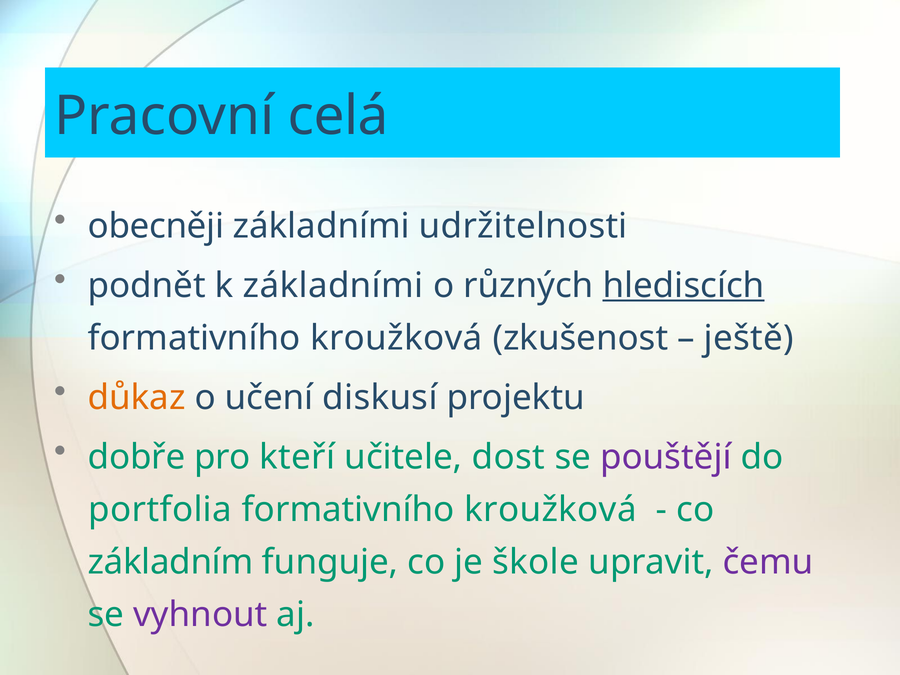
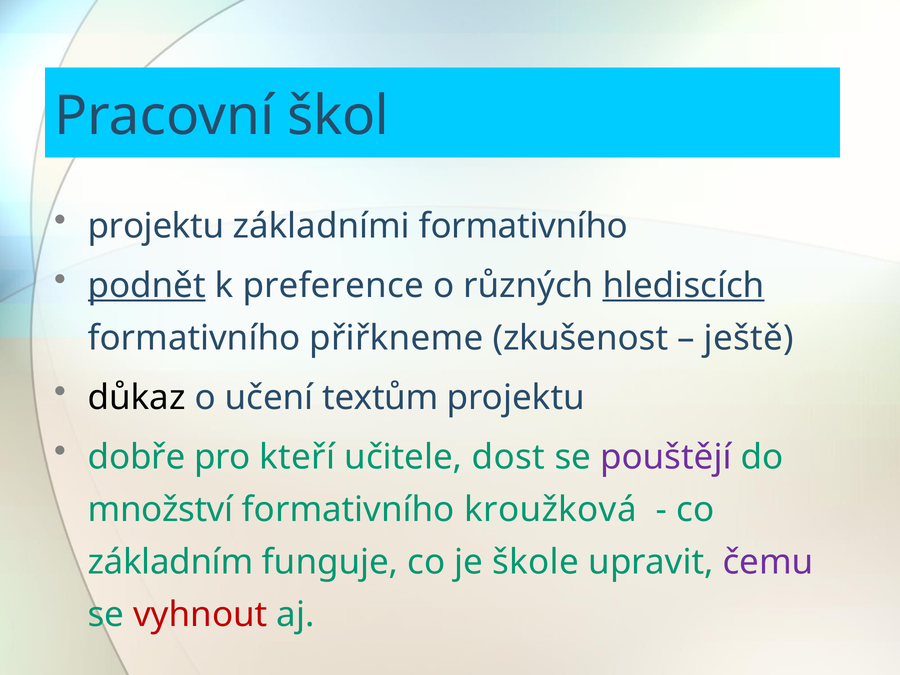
celá: celá -> škol (338, 116)
obecněji: obecněji -> projektu (156, 226)
základními udržitelnosti: udržitelnosti -> formativního (523, 226)
podnět underline: none -> present (147, 285)
k základními: základními -> preference (333, 285)
kroužková: kroužková -> přiřkneme (396, 338)
důkaz colour: orange -> black (137, 398)
diskusí: diskusí -> textům (380, 398)
portfolia: portfolia -> množství (161, 510)
vyhnout colour: purple -> red (200, 615)
